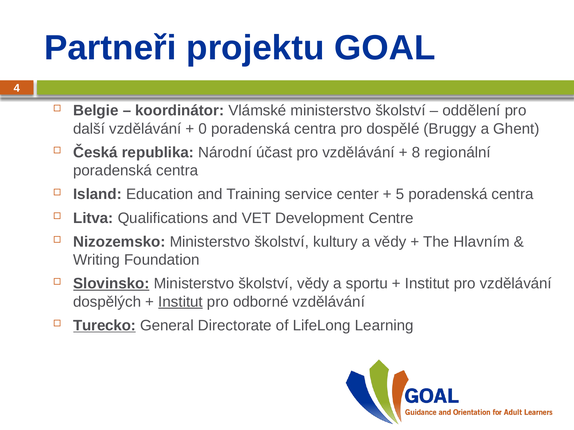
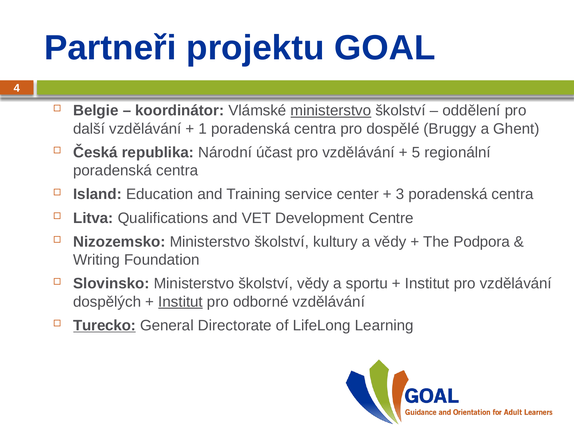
ministerstvo underline: none -> present (331, 111)
0: 0 -> 1 (203, 129)
8: 8 -> 5 (416, 153)
5: 5 -> 3 (400, 195)
Hlavním: Hlavním -> Podpora (482, 242)
Slovinsko underline: present -> none (111, 284)
